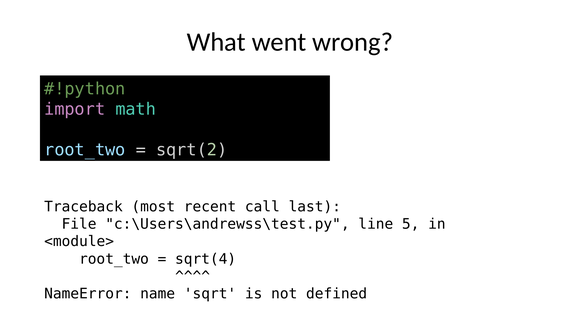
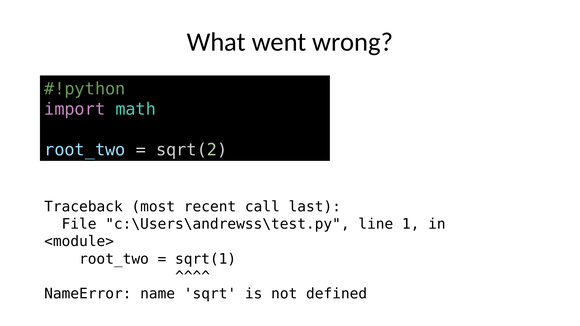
5: 5 -> 1 (411, 224)
sqrt(4: sqrt(4 -> sqrt(1 (206, 259)
